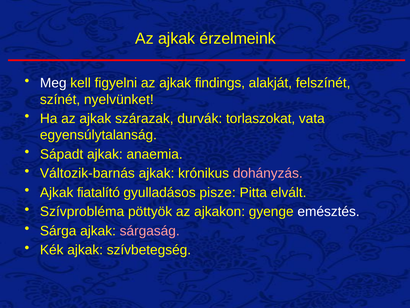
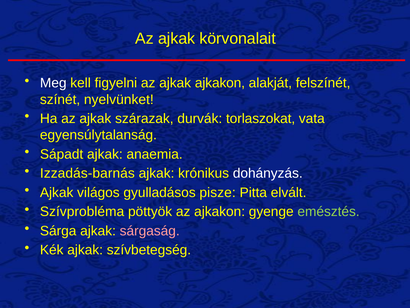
érzelmeink: érzelmeink -> körvonalait (238, 38)
ajkak findings: findings -> ajkakon (220, 83)
Változik-barnás: Változik-barnás -> Izzadás-barnás (87, 173)
dohányzás colour: pink -> white (268, 173)
fiatalító: fiatalító -> világos (98, 192)
emésztés colour: white -> light green (329, 211)
